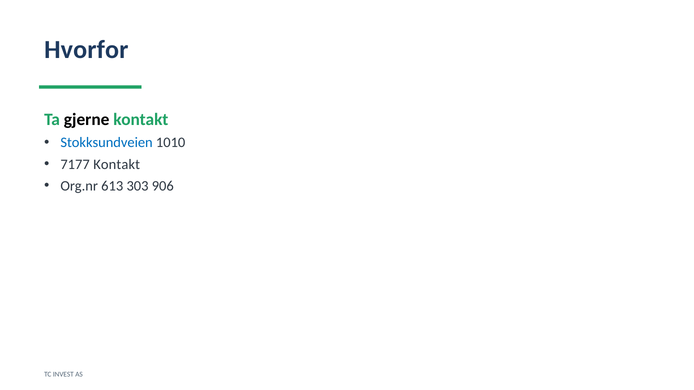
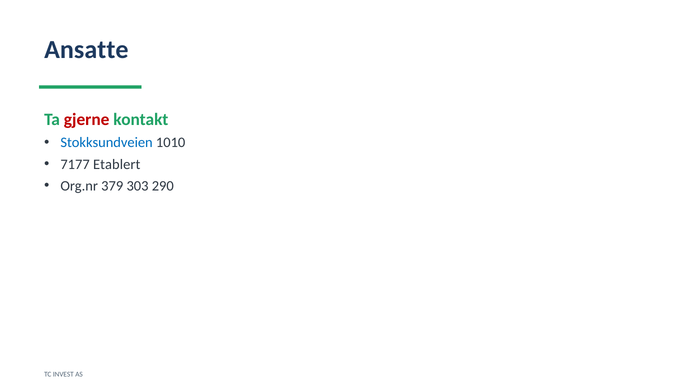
Hvorfor: Hvorfor -> Ansatte (86, 50)
gjerne colour: black -> red (87, 119)
7177 Kontakt: Kontakt -> Etablert (117, 164)
613: 613 -> 379 (112, 186)
906: 906 -> 290 (163, 186)
